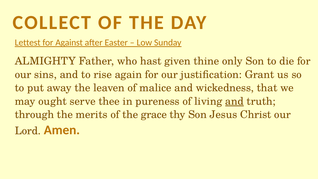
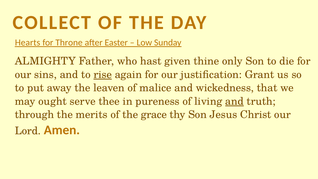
Lettest: Lettest -> Hearts (28, 43)
Against: Against -> Throne (69, 43)
rise underline: none -> present (103, 75)
